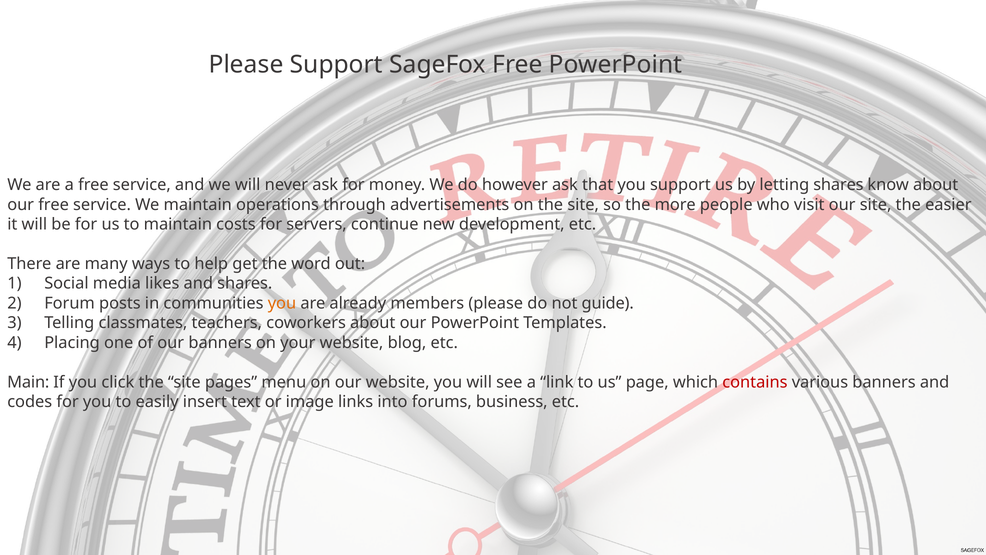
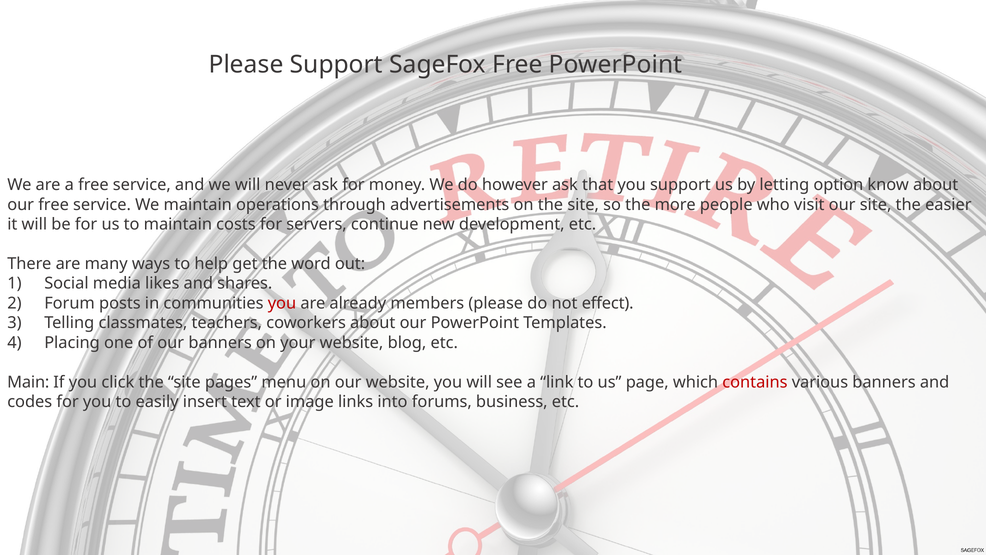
letting shares: shares -> option (838, 185)
you colour: orange -> red (282, 303)
guide: guide -> effect (608, 303)
